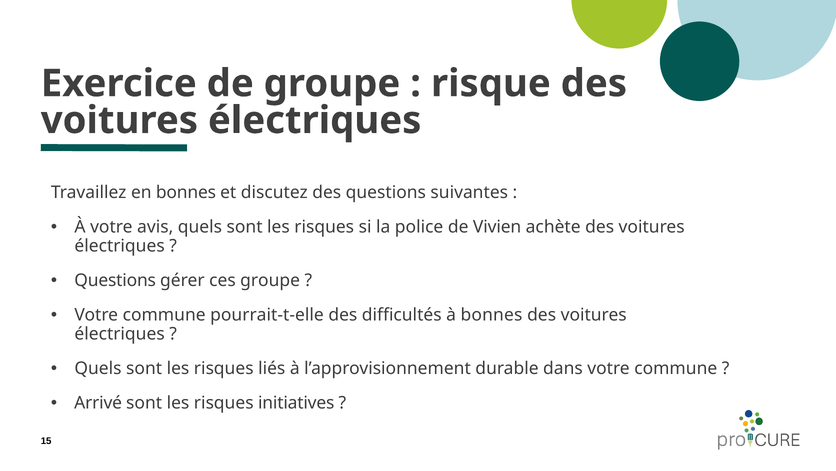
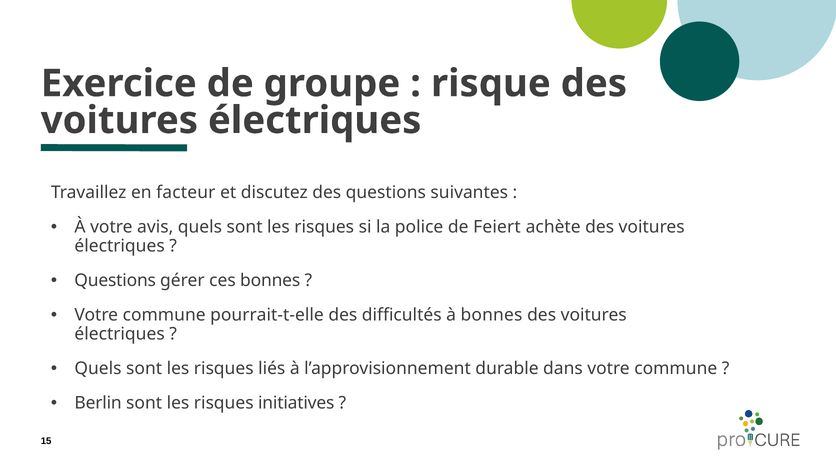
en bonnes: bonnes -> facteur (186, 192)
Vivien: Vivien -> Feiert (497, 227)
ces groupe: groupe -> bonnes (270, 280)
Arrivé: Arrivé -> Berlin (98, 402)
